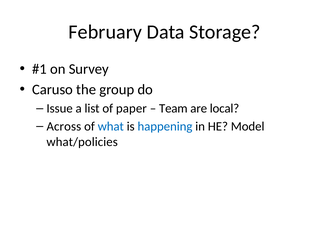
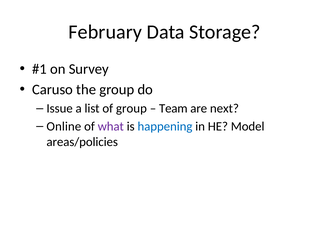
of paper: paper -> group (131, 108)
local: local -> next (224, 108)
Across: Across -> Online (64, 126)
what colour: blue -> purple (111, 126)
what/policies: what/policies -> areas/policies (82, 142)
